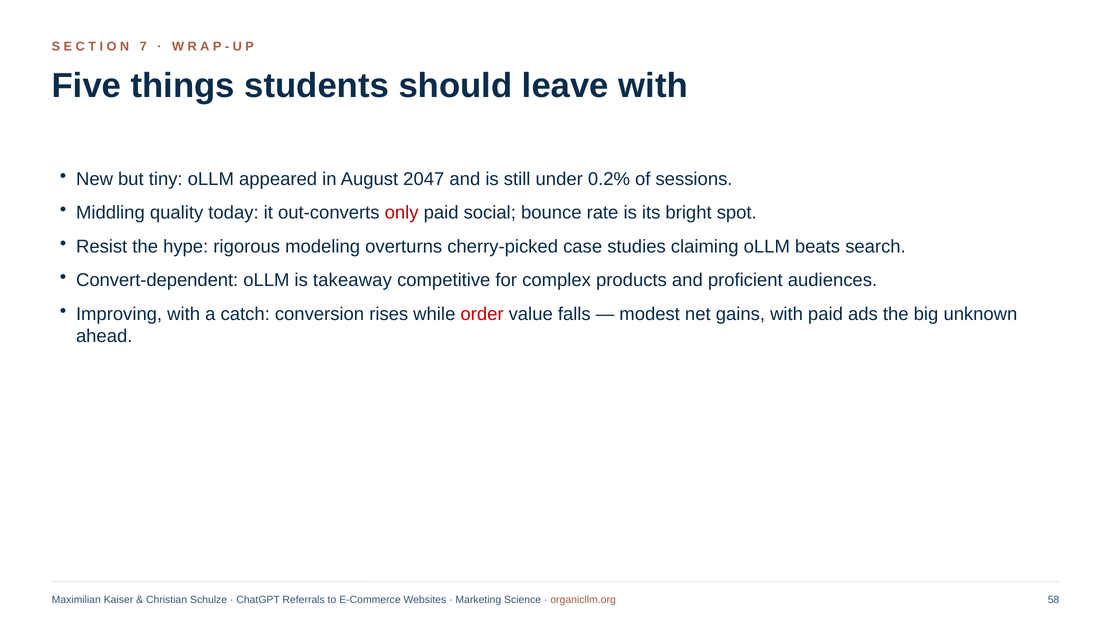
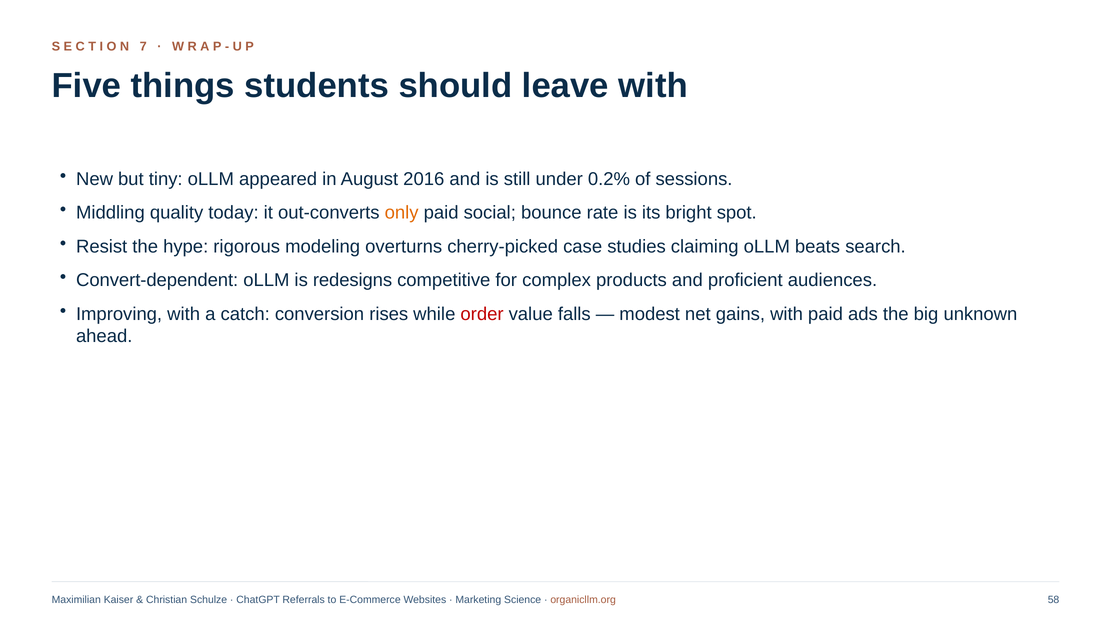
2047: 2047 -> 2016 (424, 179)
only colour: red -> orange (402, 213)
takeaway: takeaway -> redesigns (353, 280)
